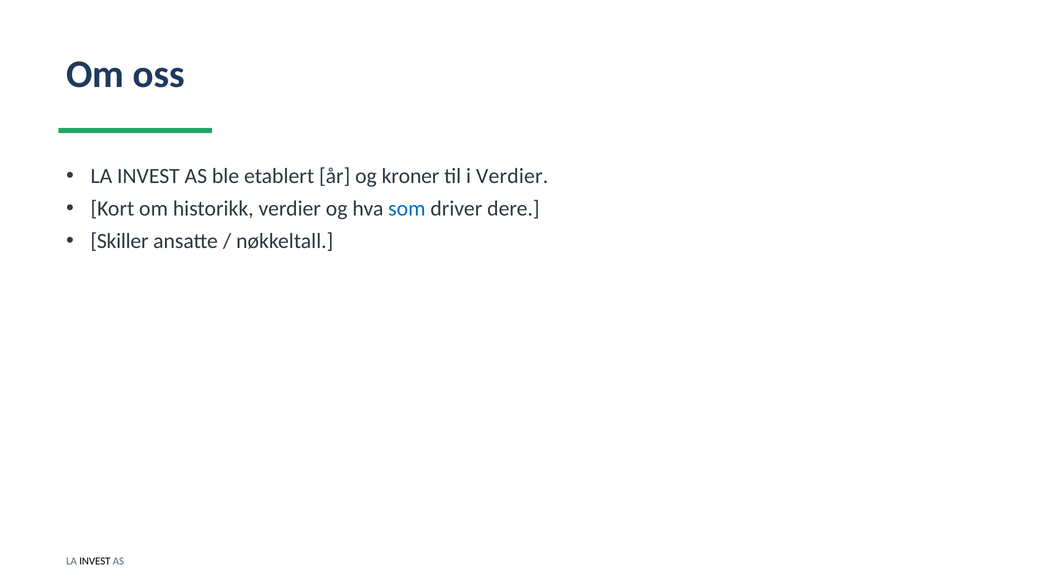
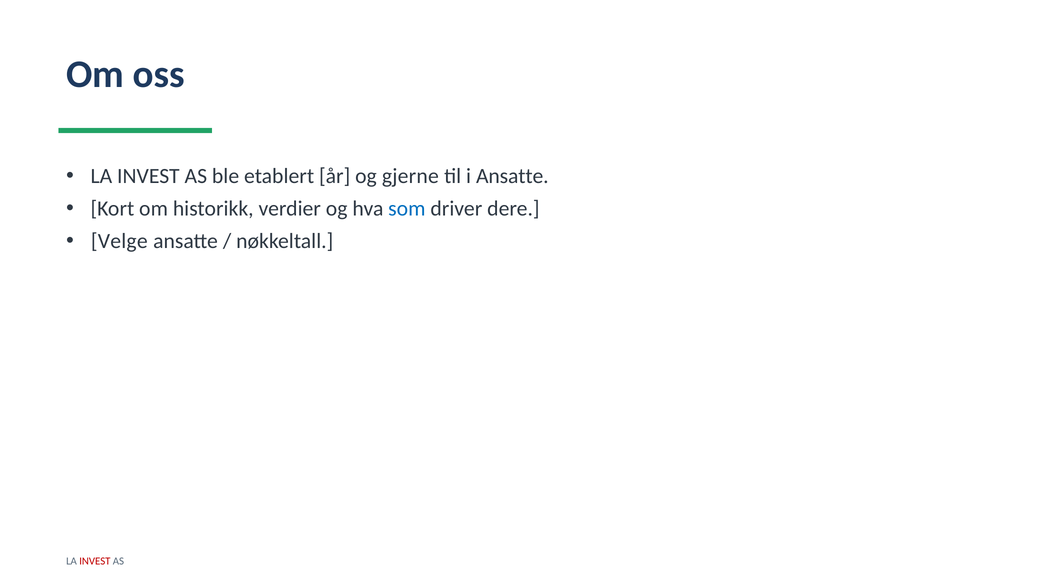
kroner: kroner -> gjerne (410, 176)
i Verdier: Verdier -> Ansatte (512, 176)
Skiller: Skiller -> Velge (119, 241)
INVEST colour: black -> red (95, 561)
